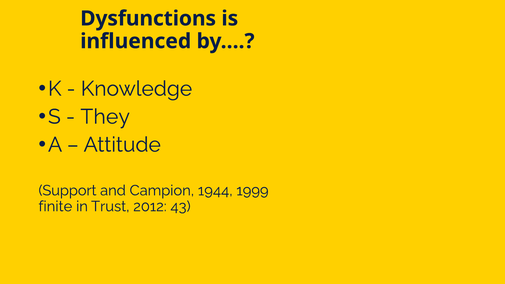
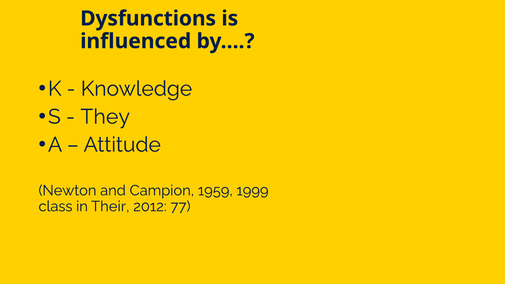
Support: Support -> Newton (67, 191)
1944: 1944 -> 1959 (215, 191)
finite: finite -> class (55, 206)
Trust: Trust -> Their (110, 206)
43: 43 -> 77 (181, 206)
